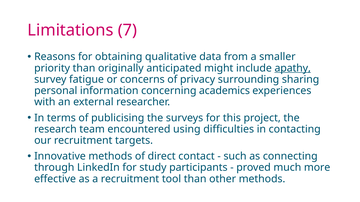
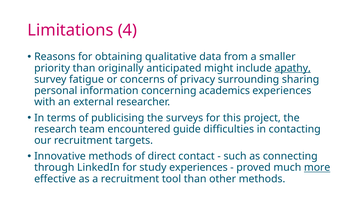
7: 7 -> 4 (127, 30)
using: using -> guide (187, 129)
study participants: participants -> experiences (198, 168)
more underline: none -> present (317, 168)
